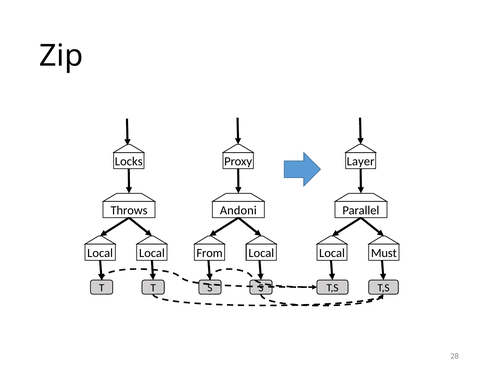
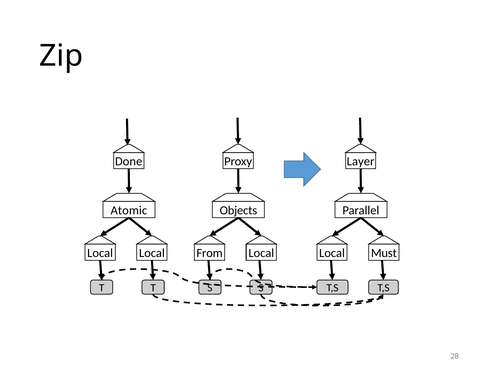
Locks: Locks -> Done (129, 162)
Throws: Throws -> Atomic (129, 211)
Andoni: Andoni -> Objects (238, 211)
